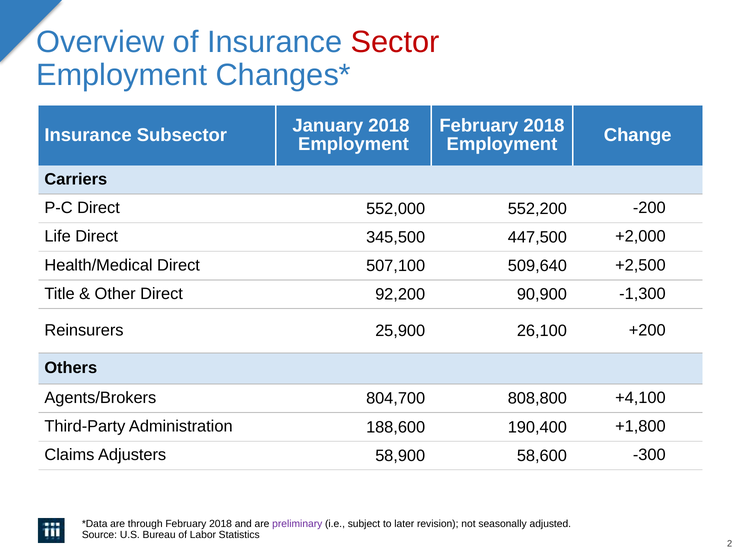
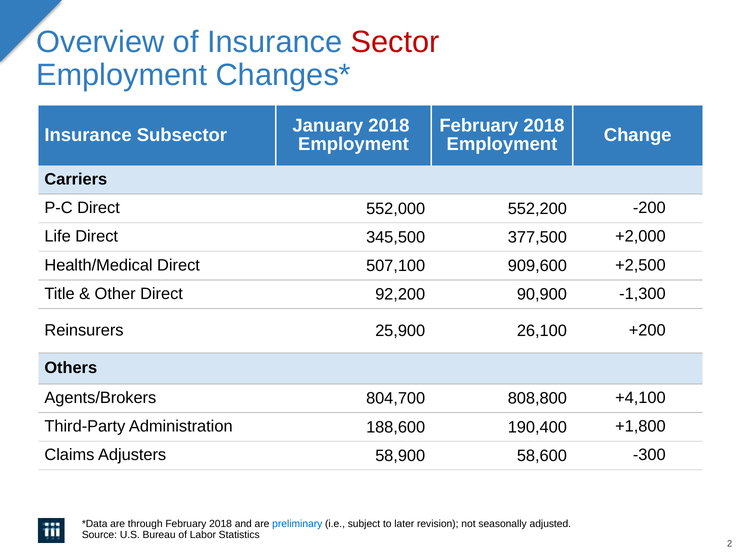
447,500: 447,500 -> 377,500 (537, 237)
509,640: 509,640 -> 909,600 (537, 265)
preliminary colour: purple -> blue (297, 523)
